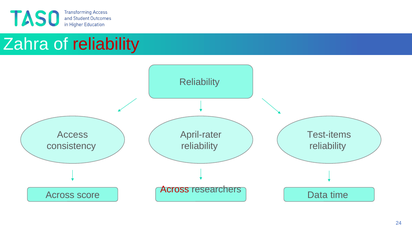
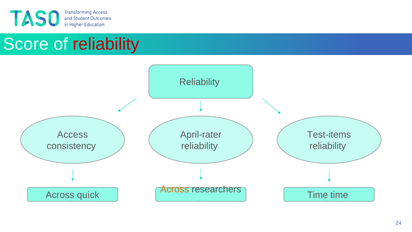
Zahra: Zahra -> Score (26, 44)
Across colour: red -> orange (175, 189)
score: score -> quick (88, 195)
Data: Data -> Time (318, 195)
